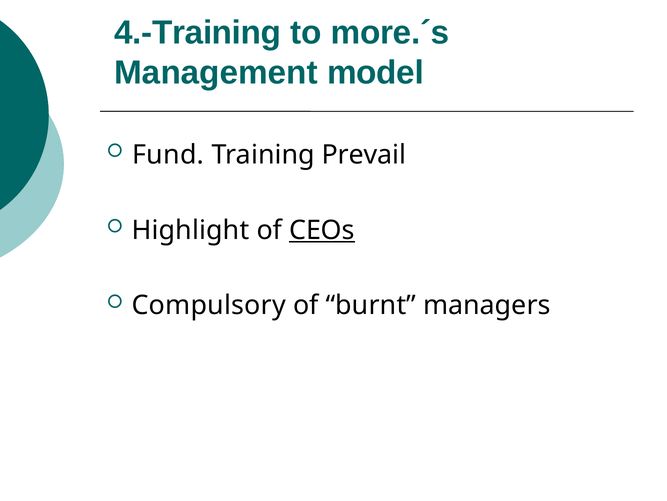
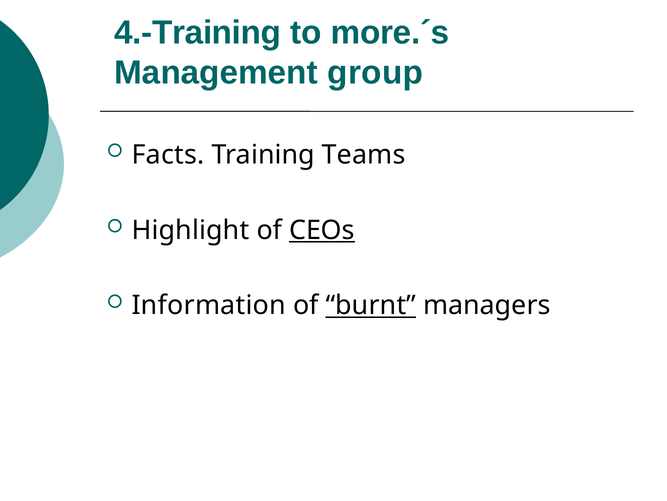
model: model -> group (375, 73)
Fund: Fund -> Facts (168, 155)
Prevail: Prevail -> Teams (364, 155)
Compulsory: Compulsory -> Information (209, 305)
burnt underline: none -> present (371, 305)
